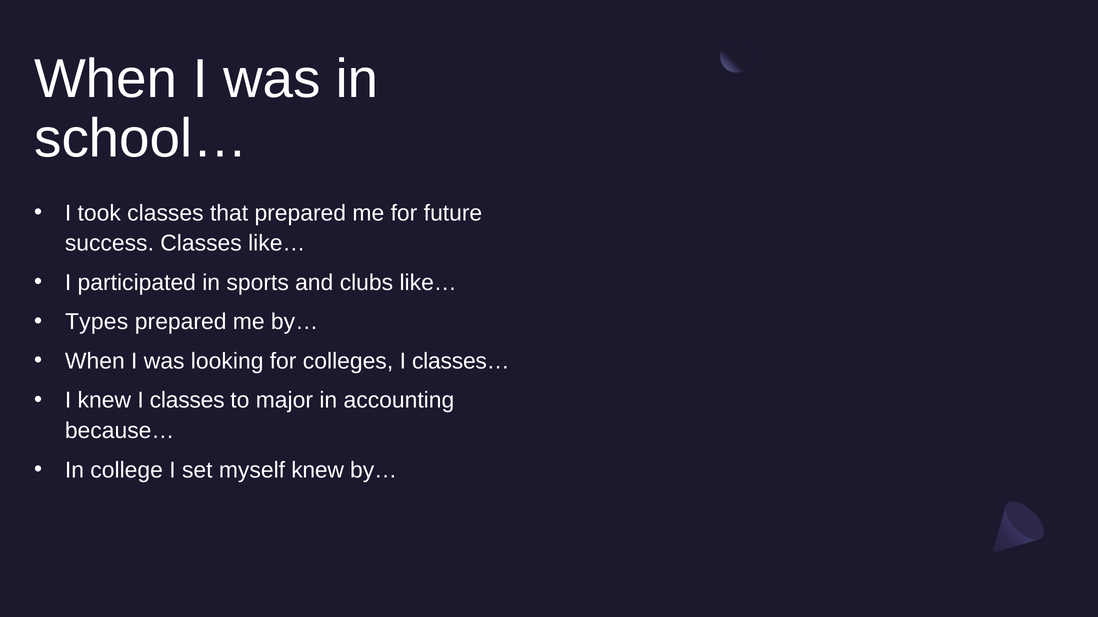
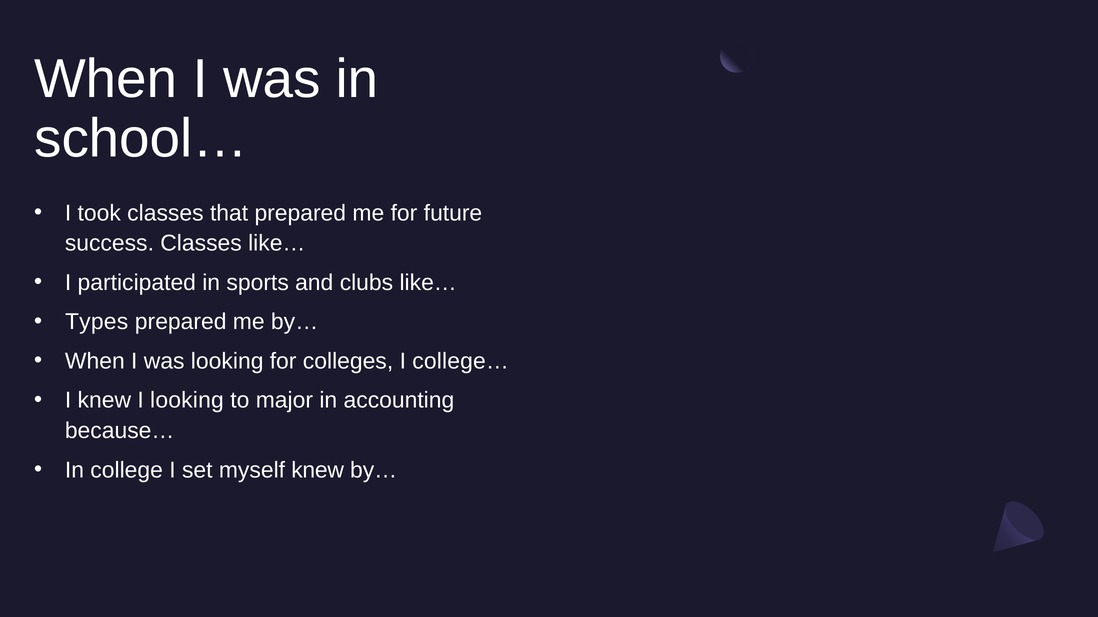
classes…: classes… -> college… (461, 361)
I classes: classes -> looking (187, 401)
